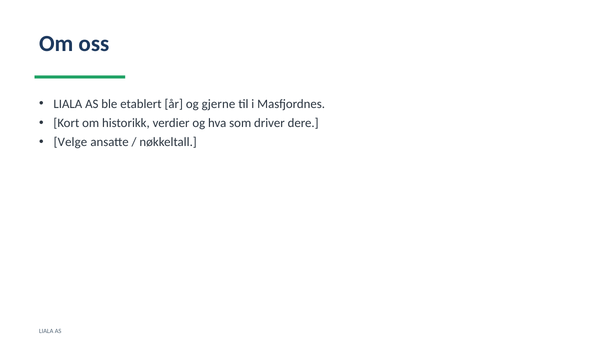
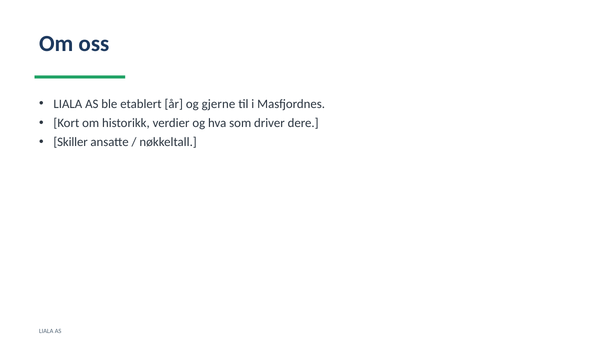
Velge: Velge -> Skiller (71, 142)
